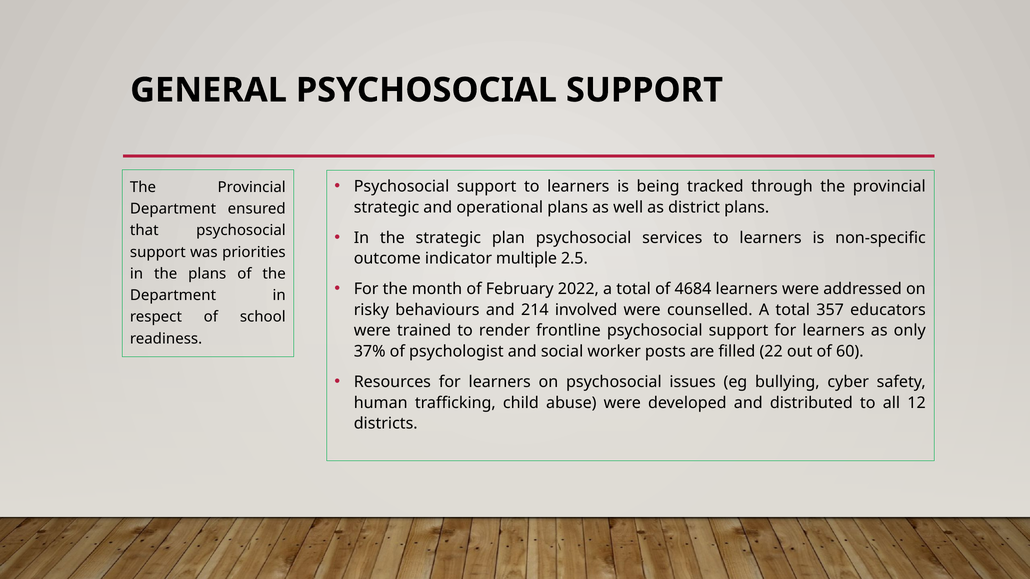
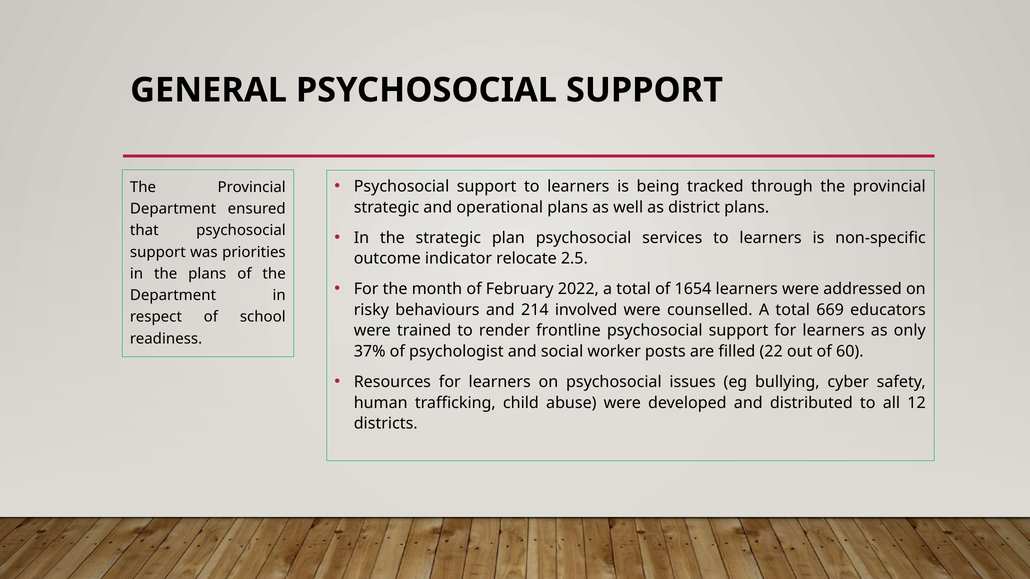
multiple: multiple -> relocate (526, 259)
4684: 4684 -> 1654 (693, 289)
357: 357 -> 669 (830, 310)
